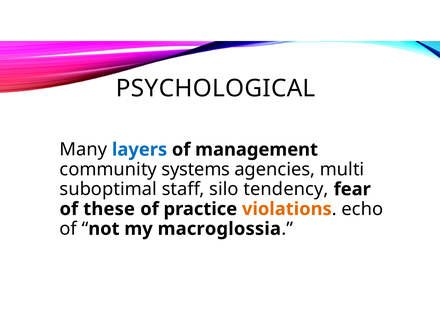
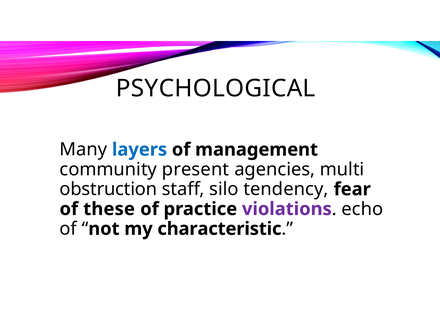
systems: systems -> present (196, 169)
suboptimal: suboptimal -> obstruction (108, 189)
violations colour: orange -> purple (287, 209)
macroglossia: macroglossia -> characteristic (219, 229)
